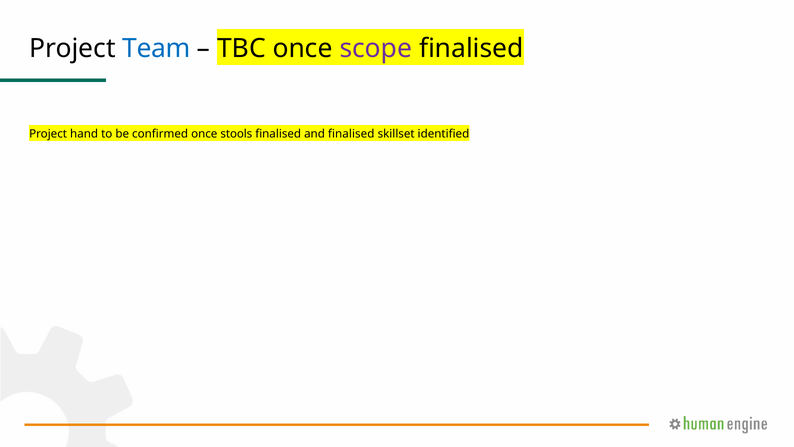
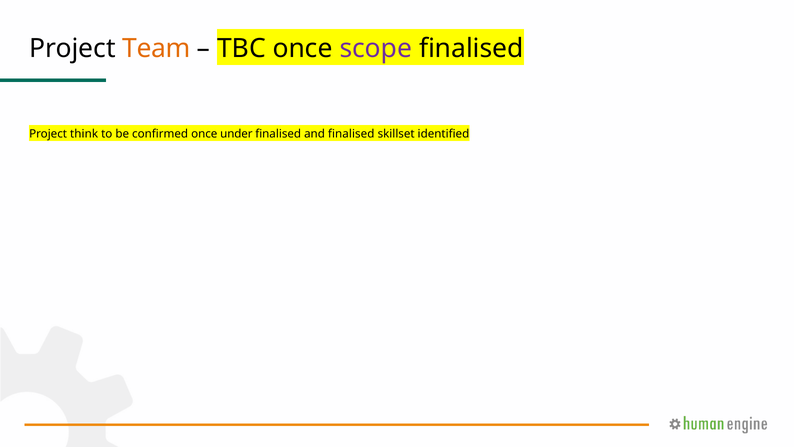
Team colour: blue -> orange (156, 49)
hand: hand -> think (84, 134)
stools: stools -> under (236, 134)
